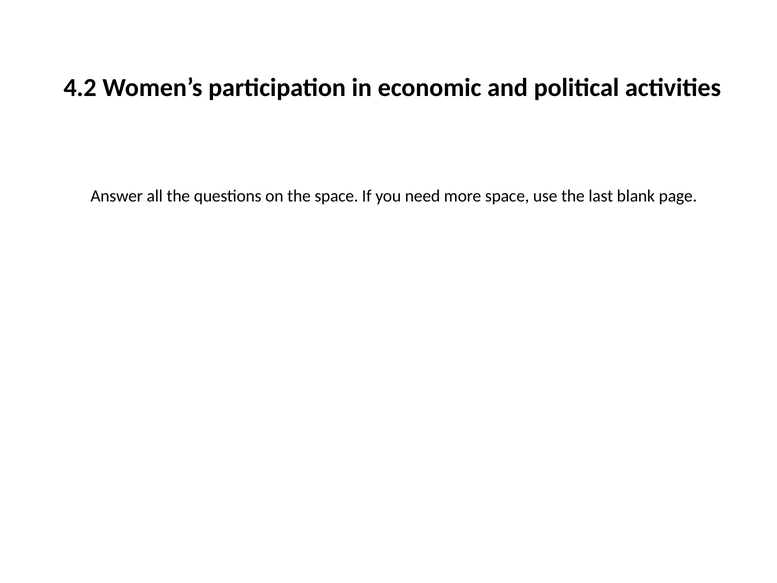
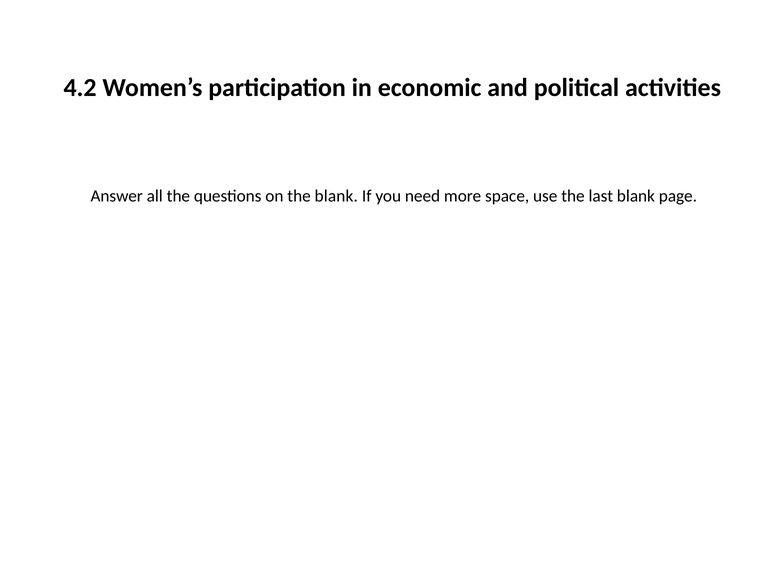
the space: space -> blank (336, 196)
